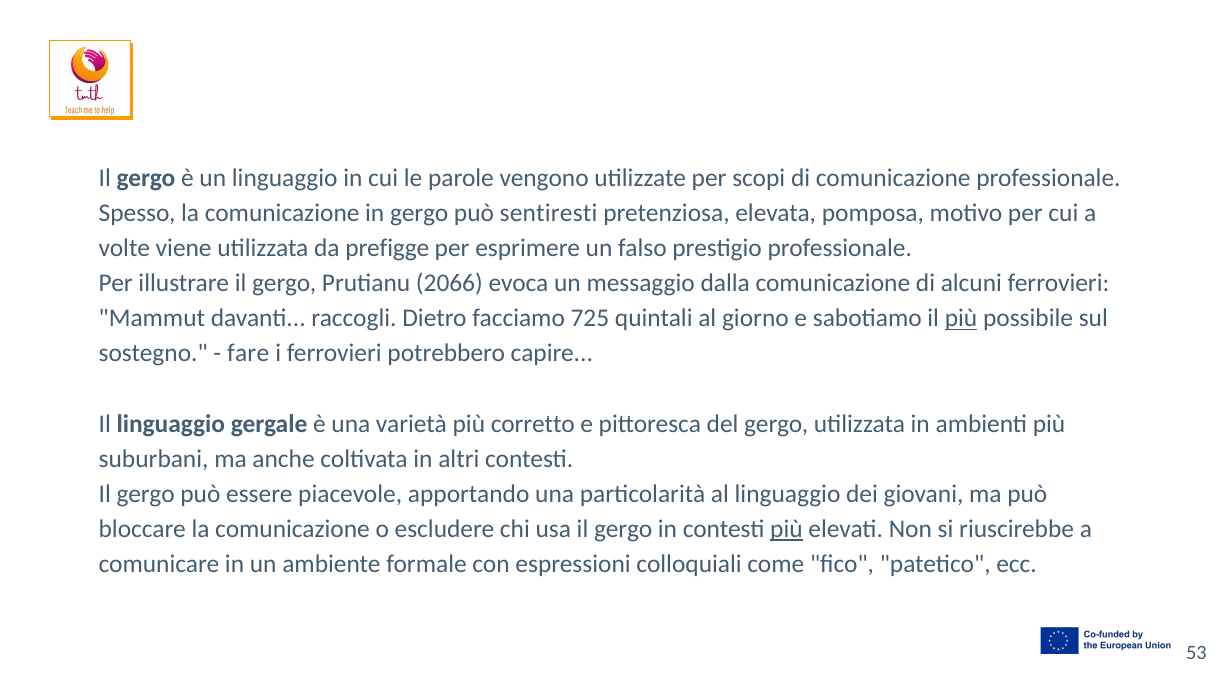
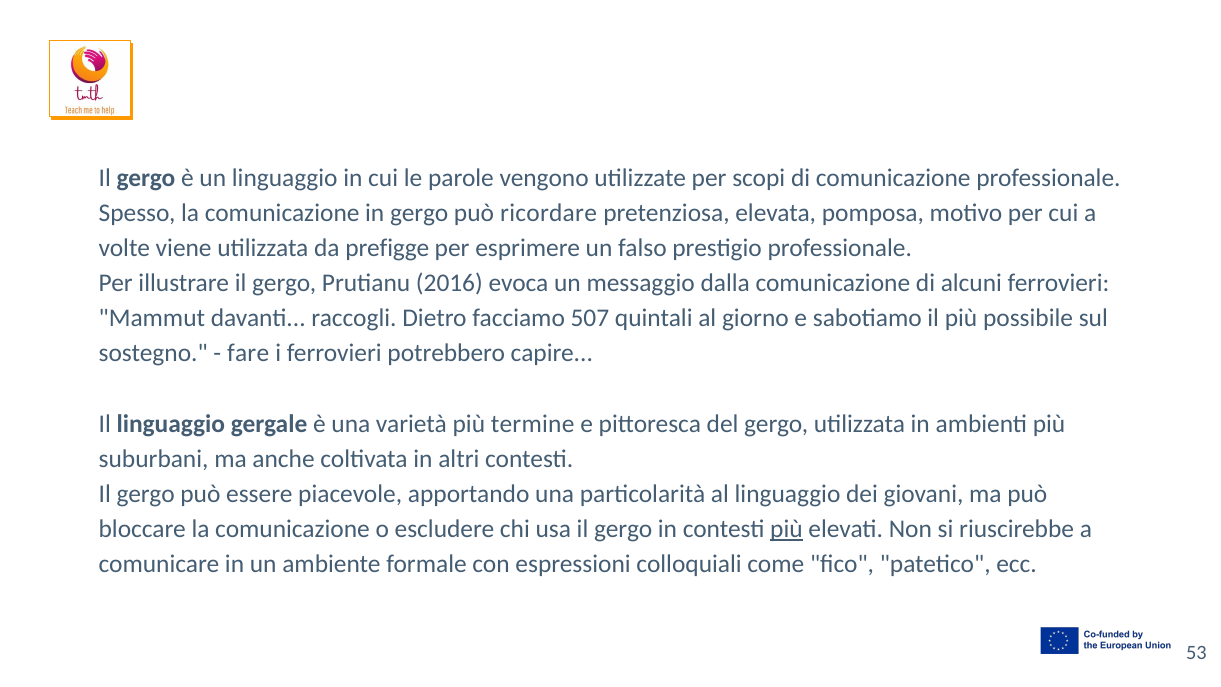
sentiresti: sentiresti -> ricordare (549, 213)
2066: 2066 -> 2016 (449, 283)
725: 725 -> 507 (590, 318)
più underline: present -> none (961, 318)
corretto: corretto -> termine (533, 424)
